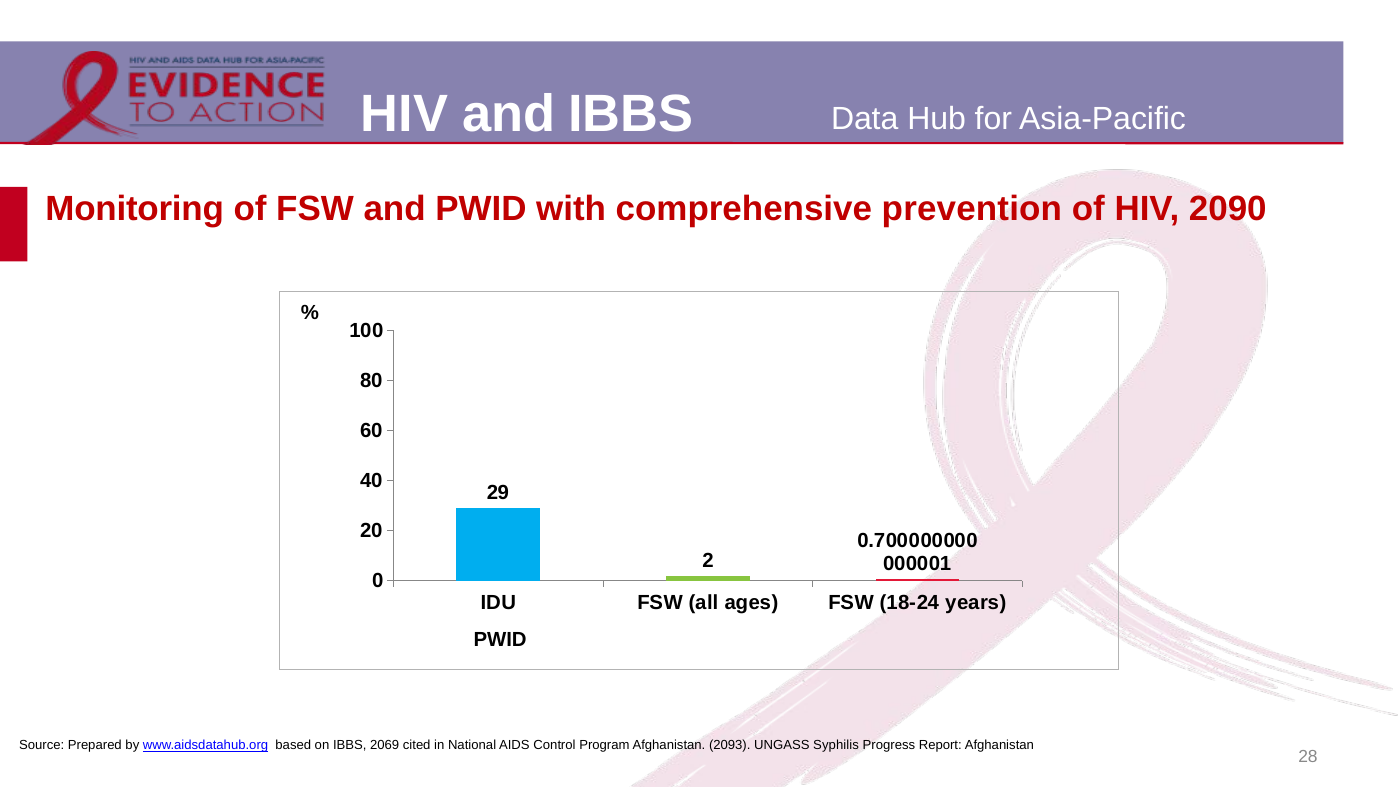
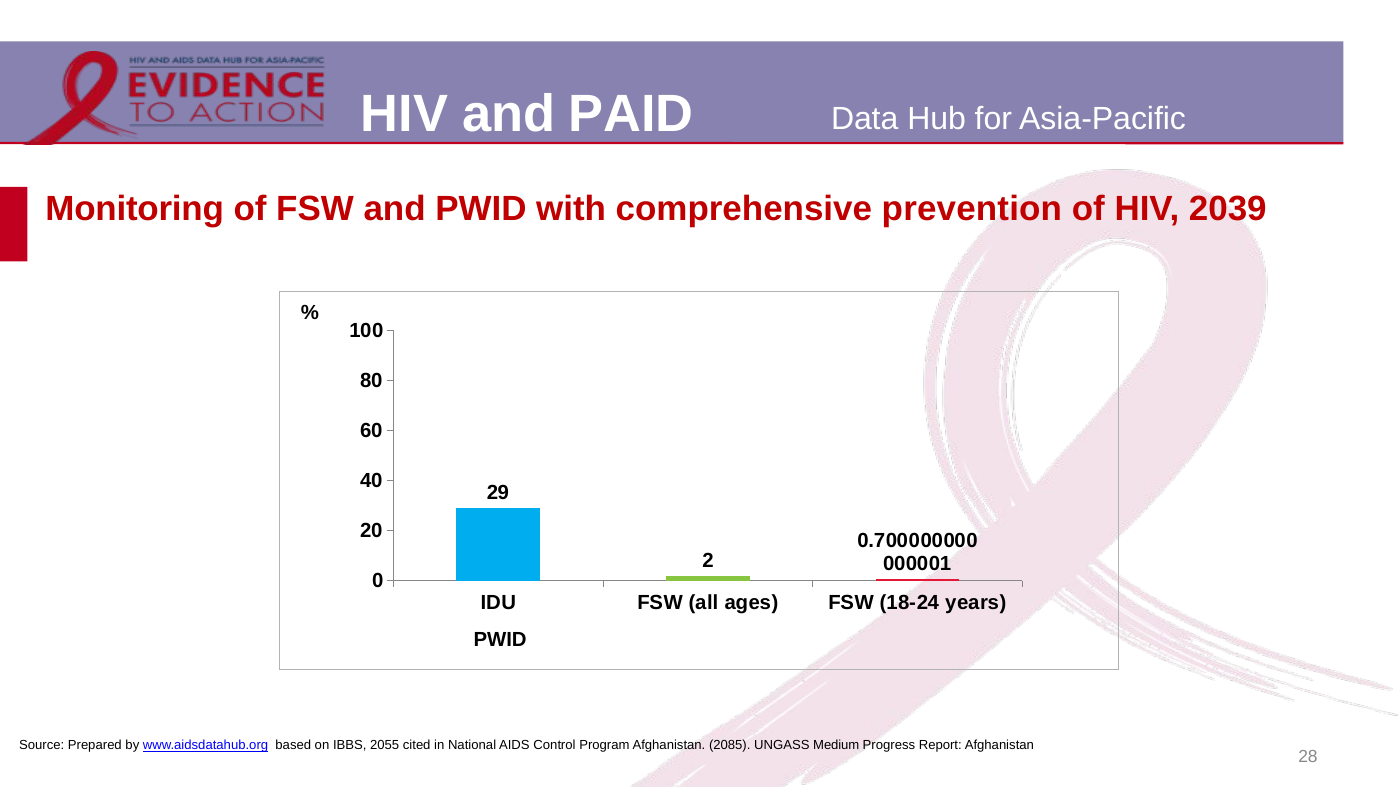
and IBBS: IBBS -> PAID (631, 115)
2090: 2090 -> 2039 (1228, 209)
2069: 2069 -> 2055 (385, 745)
2093: 2093 -> 2085 (730, 745)
Syphilis: Syphilis -> Medium (836, 745)
